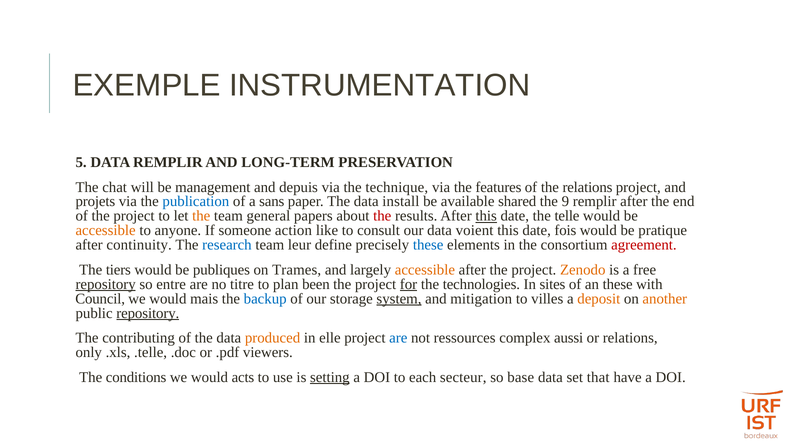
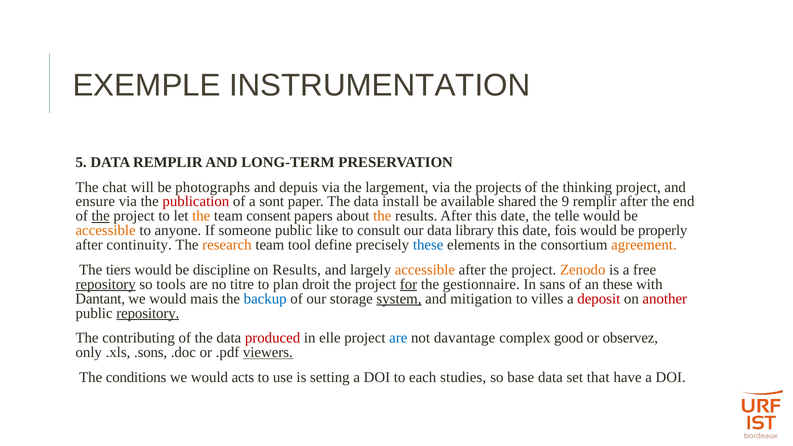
management: management -> photographs (213, 187)
technique: technique -> largement (397, 187)
features: features -> projects (498, 187)
the relations: relations -> thinking (587, 187)
projets: projets -> ensure (95, 202)
publication colour: blue -> red (196, 202)
sans: sans -> sont (272, 202)
the underline: none -> present (101, 216)
general: general -> consent (269, 216)
the colour: red -> orange (382, 216)
this underline: present -> none (486, 216)
someone action: action -> public (294, 231)
voient: voient -> library (475, 231)
pratique: pratique -> properly (663, 231)
research colour: blue -> orange (227, 245)
leur: leur -> tool (300, 245)
agreement colour: red -> orange (644, 245)
publiques: publiques -> discipline (221, 270)
on Trames: Trames -> Results (297, 270)
entre: entre -> tools (171, 284)
been: been -> droit (316, 284)
technologies: technologies -> gestionnaire (481, 284)
sites: sites -> sans (552, 284)
Council: Council -> Dantant (100, 299)
deposit colour: orange -> red (599, 299)
another colour: orange -> red (665, 299)
produced colour: orange -> red (273, 338)
ressources: ressources -> davantage (465, 338)
aussi: aussi -> good (569, 338)
or relations: relations -> observez (630, 338)
.telle: .telle -> .sons (151, 352)
viewers underline: none -> present (268, 352)
setting underline: present -> none (330, 377)
secteur: secteur -> studies (463, 377)
